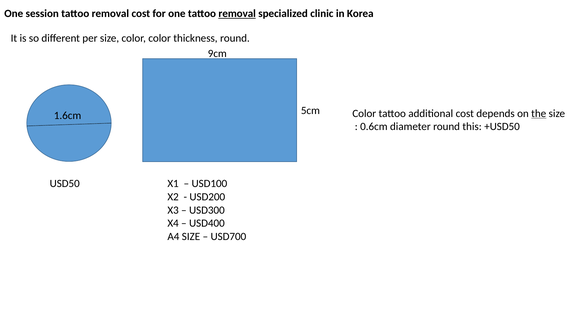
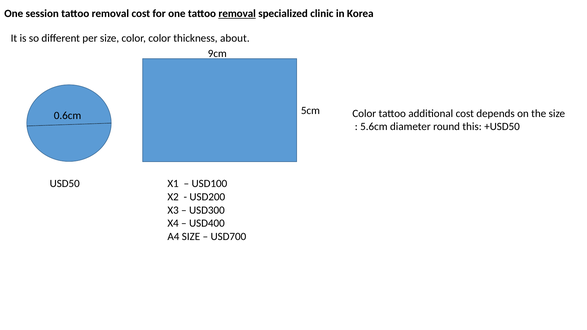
thickness round: round -> about (235, 38)
the underline: present -> none (539, 114)
1.6cm: 1.6cm -> 0.6cm (68, 115)
0.6cm: 0.6cm -> 5.6cm (374, 127)
